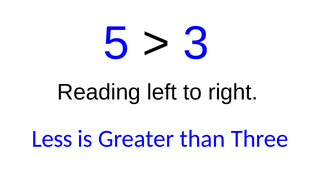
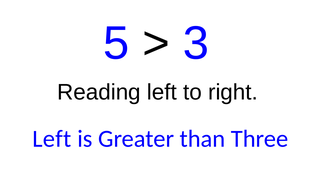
Less: Less -> Left (52, 139)
